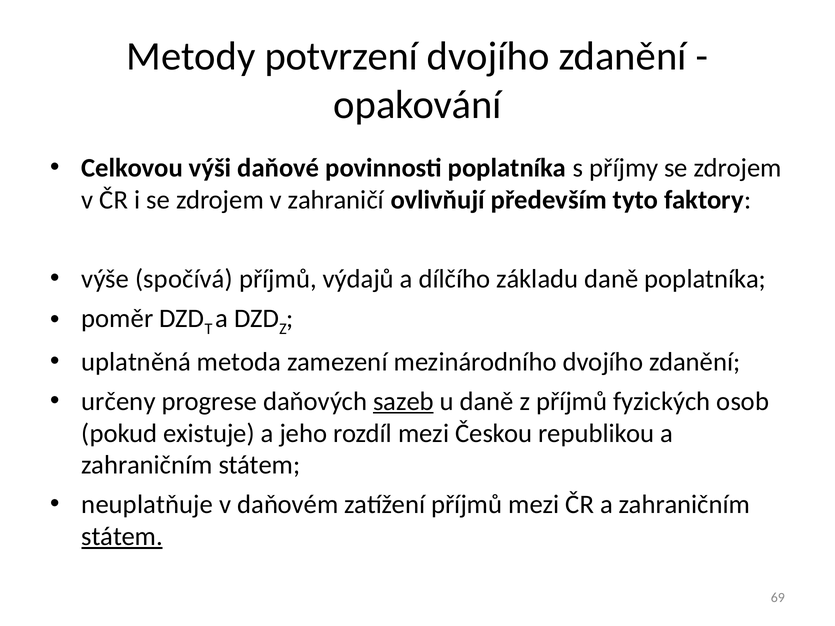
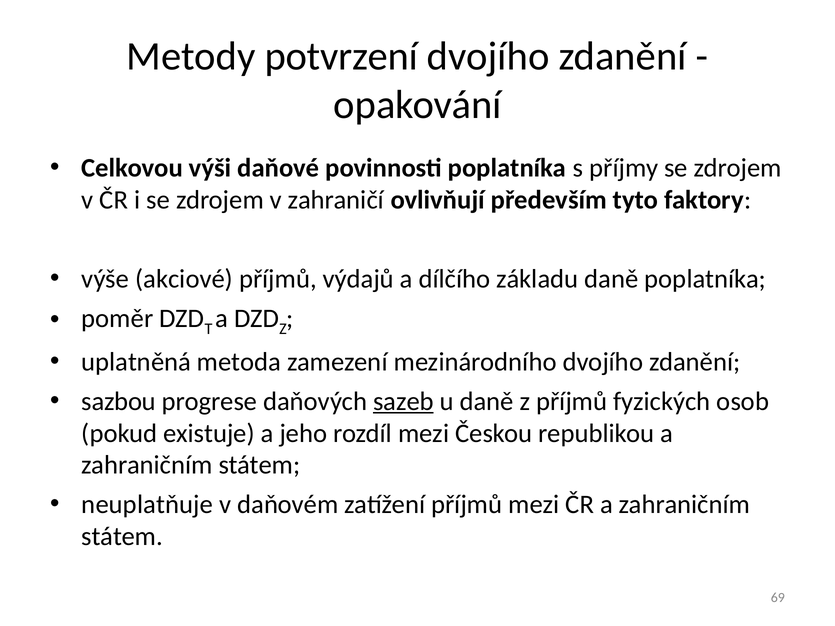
spočívá: spočívá -> akciové (184, 279)
určeny: určeny -> sazbou (119, 401)
státem underline: present -> none (122, 537)
